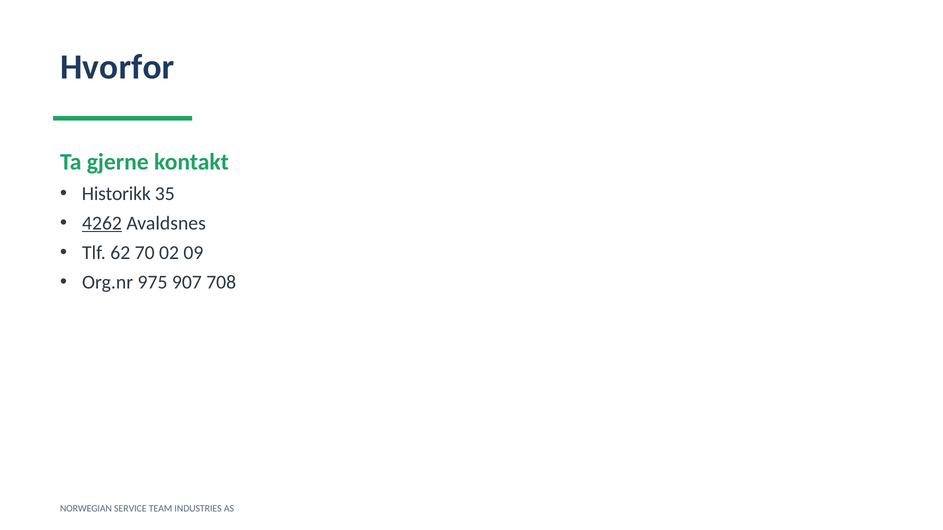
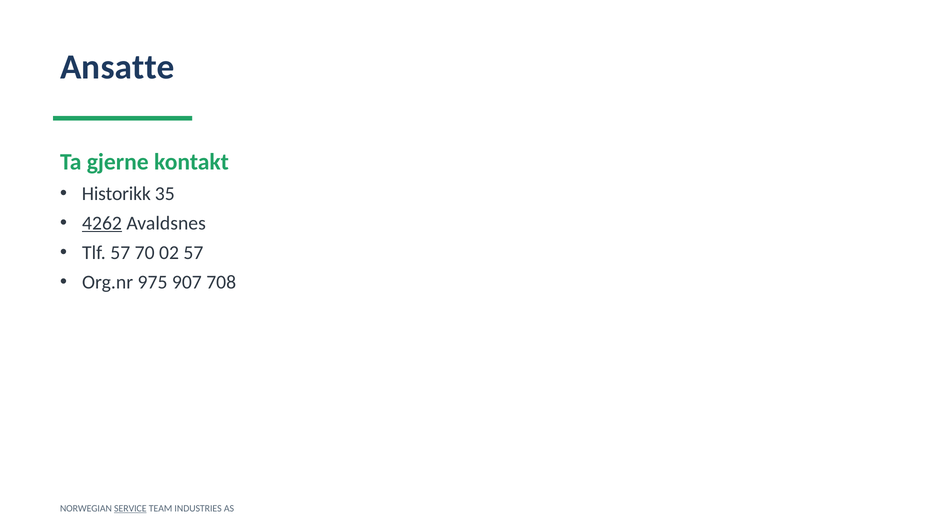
Hvorfor: Hvorfor -> Ansatte (117, 67)
Tlf 62: 62 -> 57 (120, 253)
02 09: 09 -> 57 (193, 253)
SERVICE underline: none -> present (130, 509)
